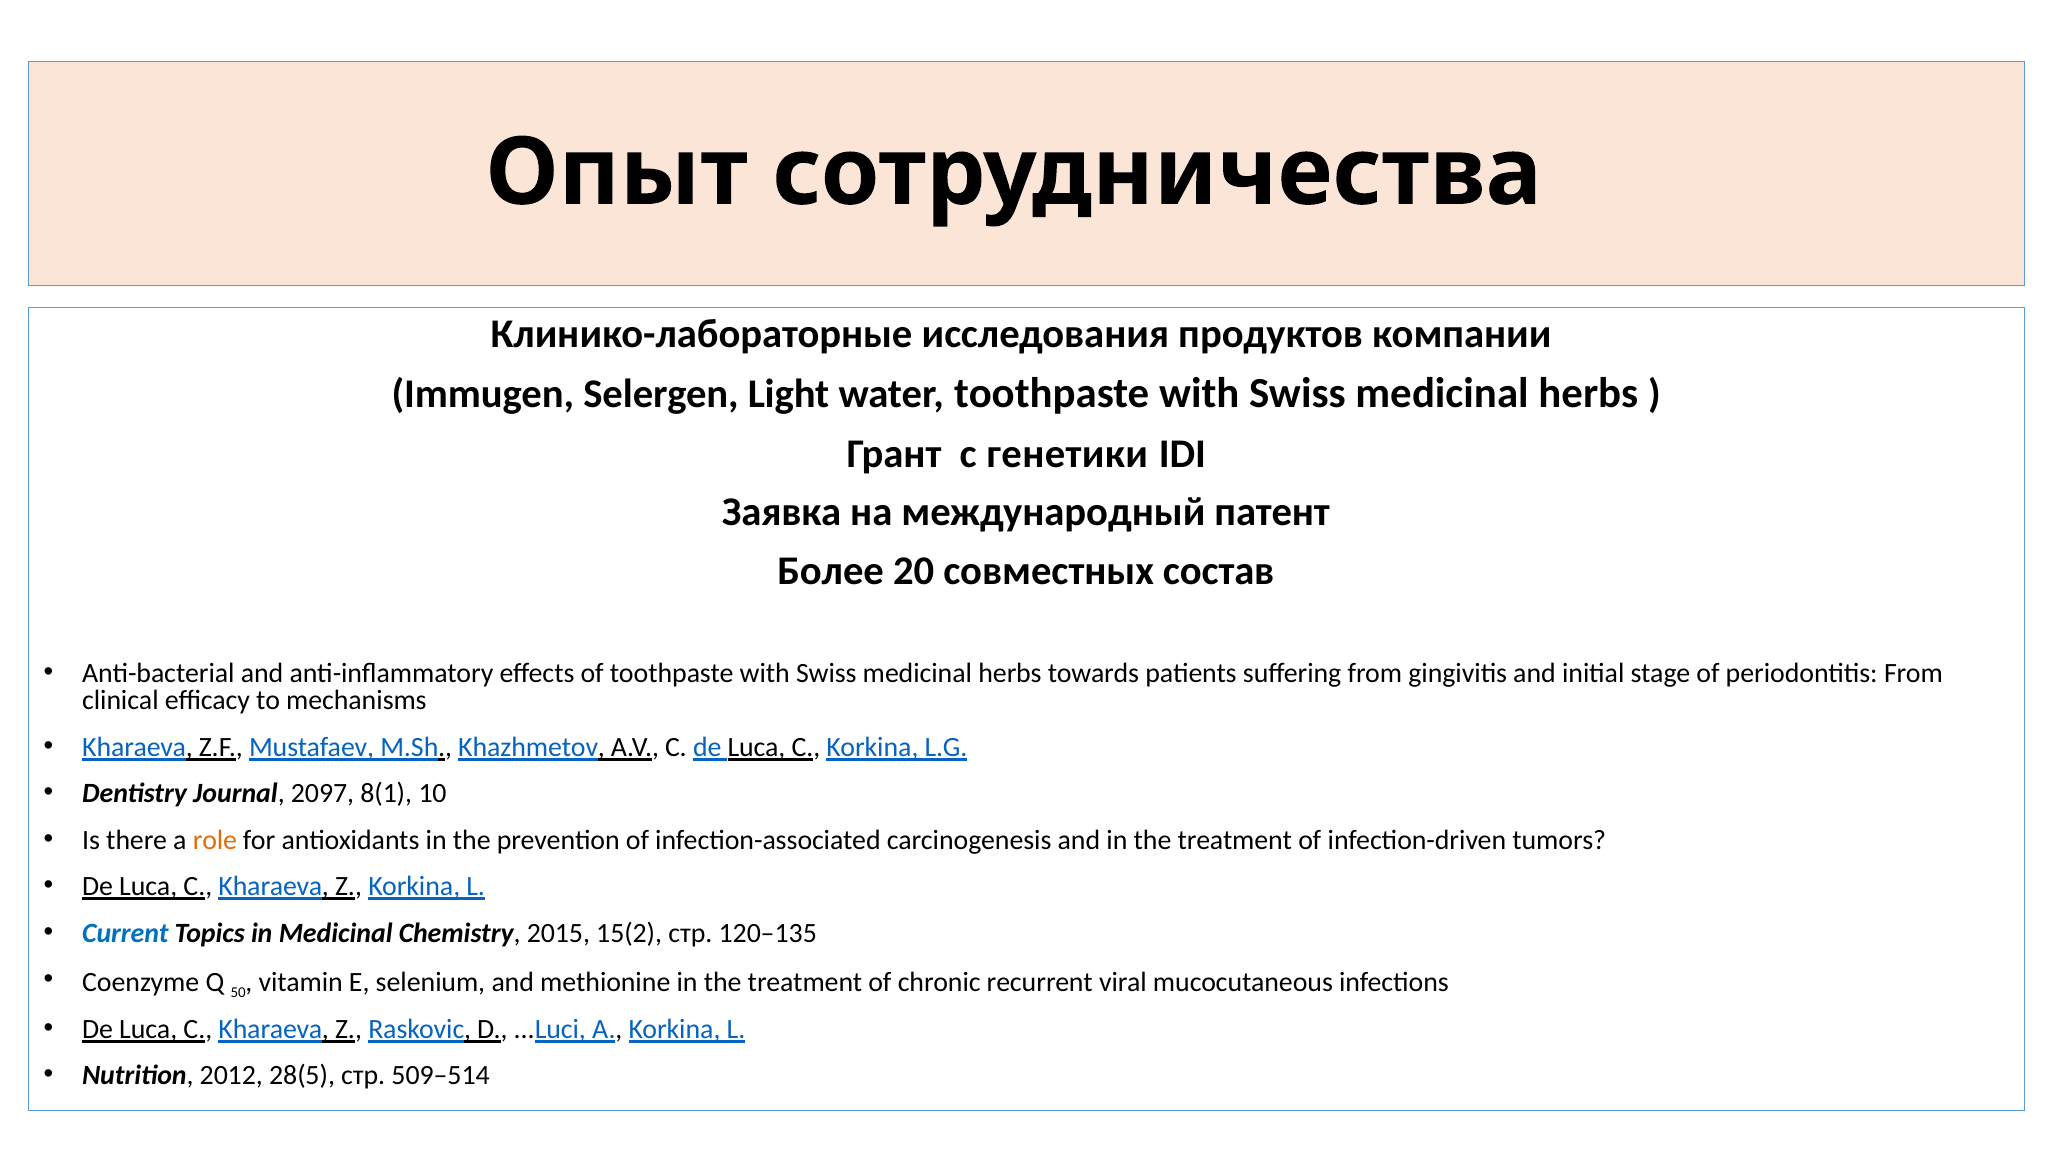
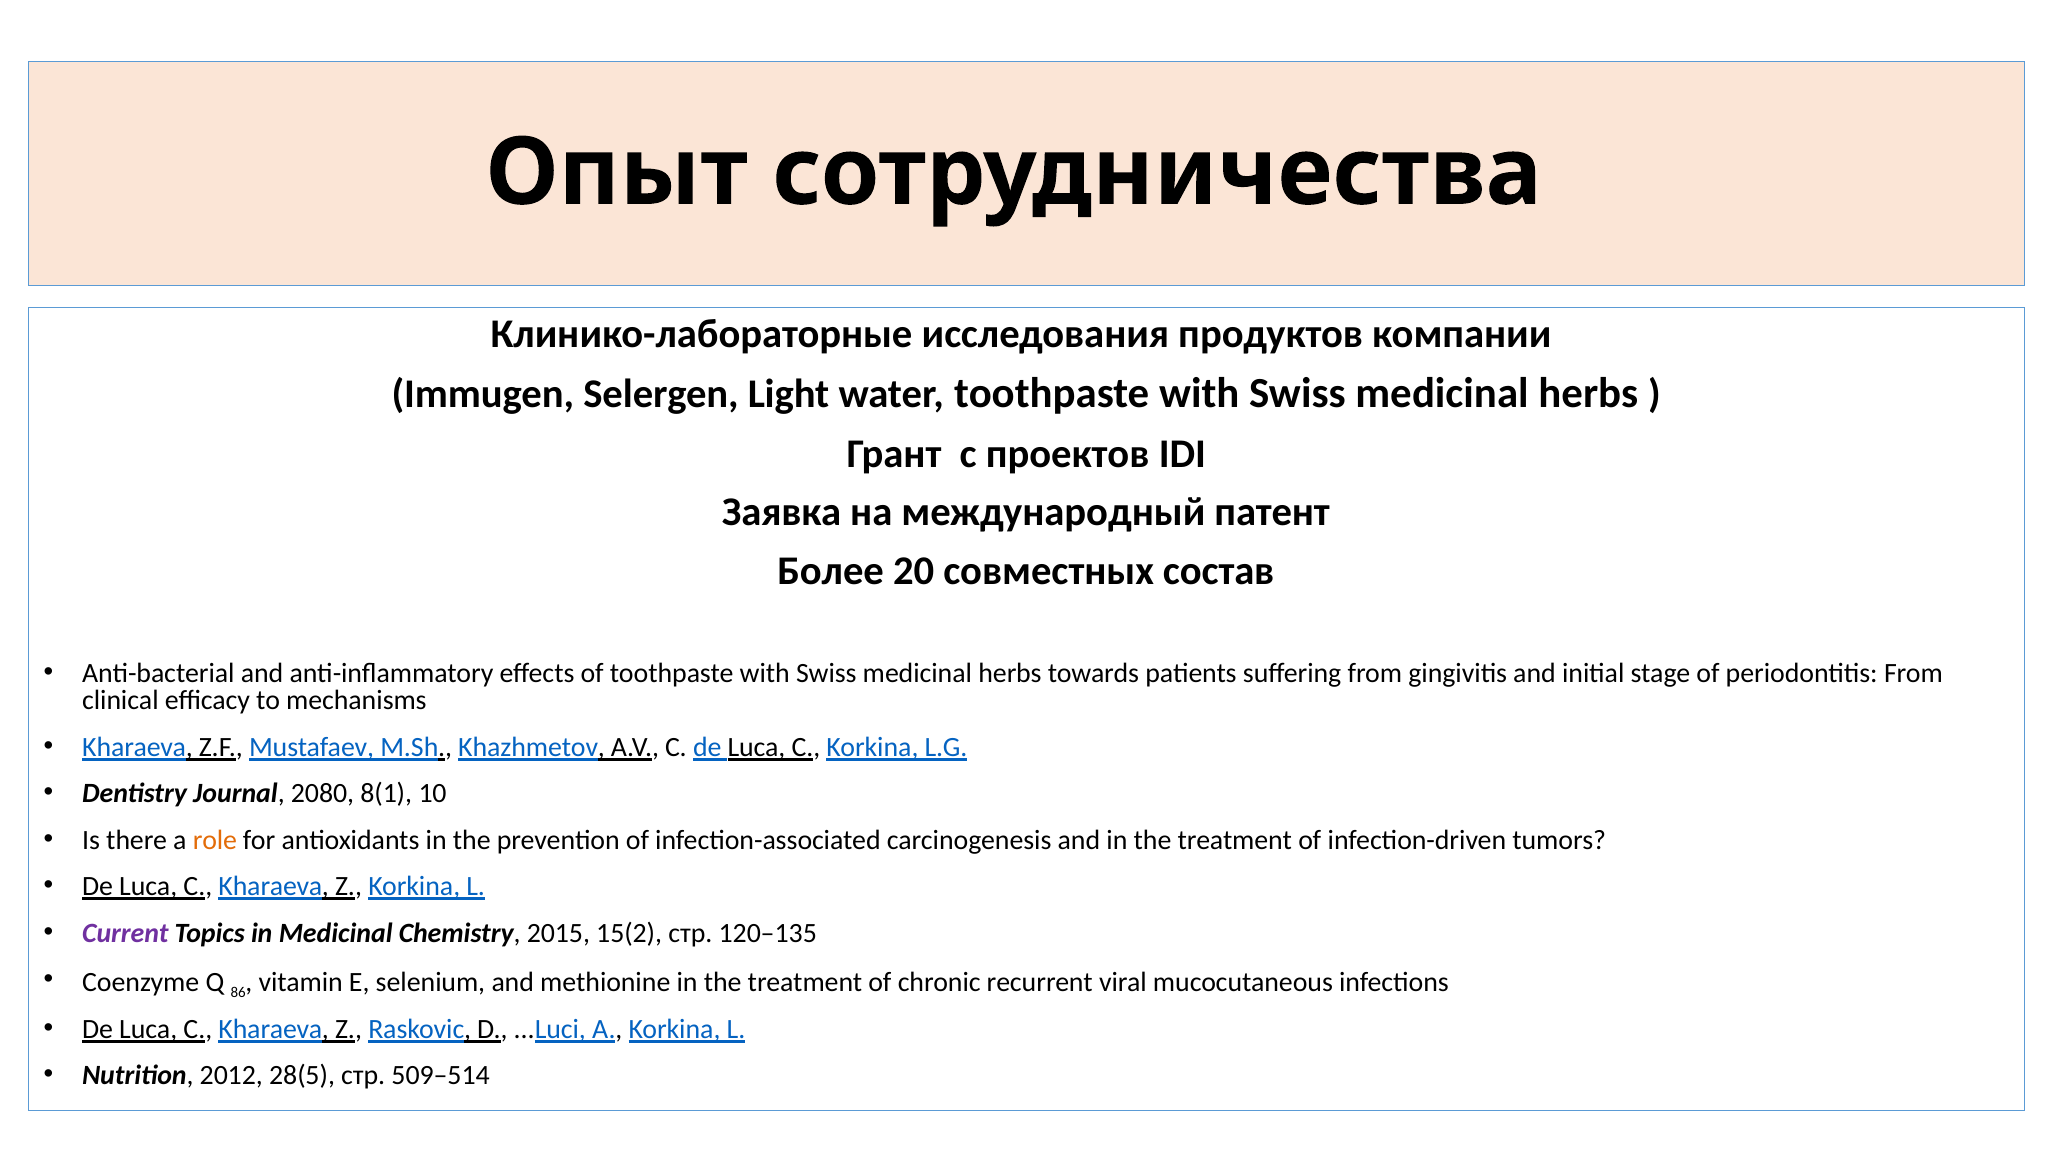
генетики: генетики -> проектов (1068, 453)
2097: 2097 -> 2080 (322, 793)
Current colour: blue -> purple (125, 933)
50: 50 -> 86 (238, 992)
